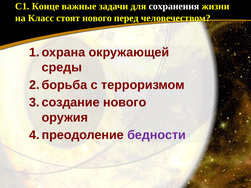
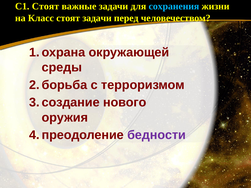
С1 Конце: Конце -> Стоят (45, 6)
сохранения colour: white -> light blue (174, 6)
стоят нового: нового -> задачи (97, 18)
